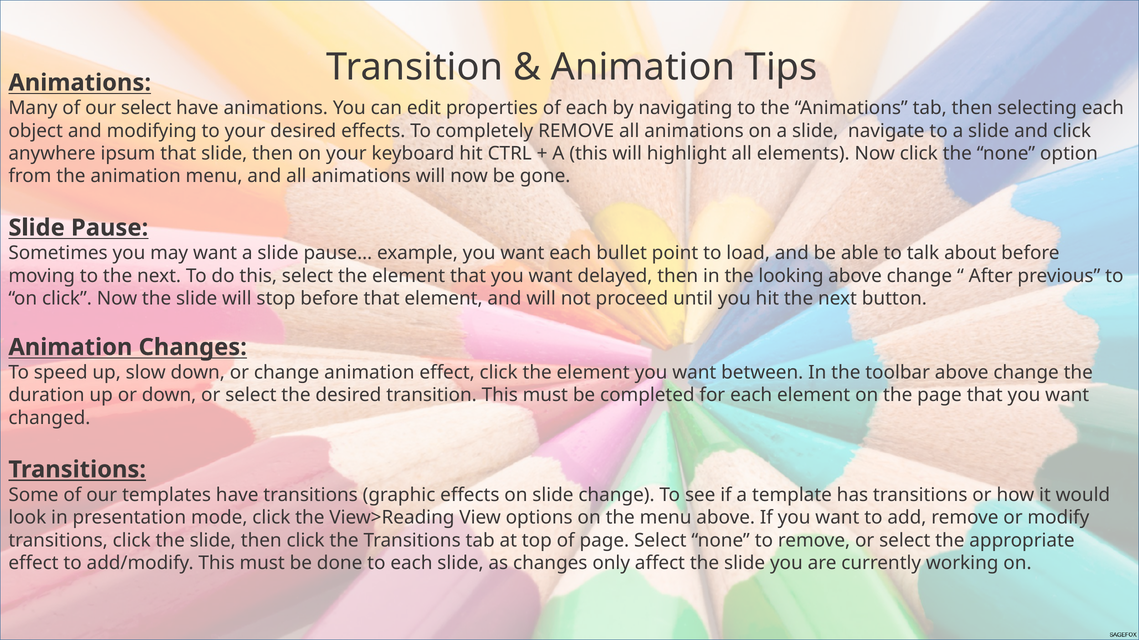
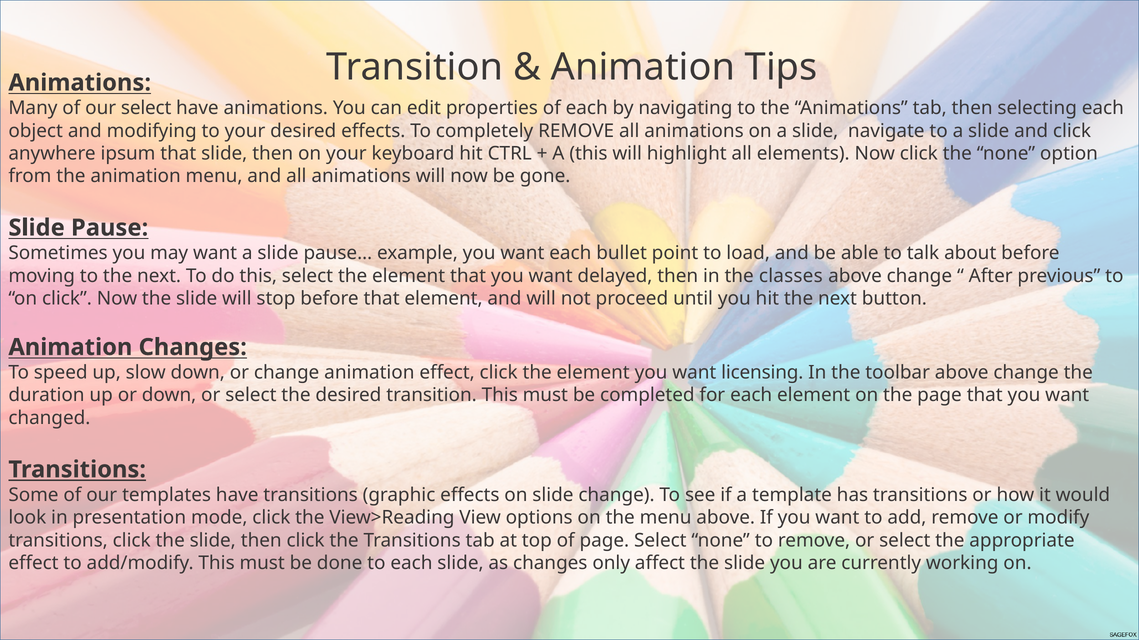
looking: looking -> classes (791, 276)
between: between -> licensing (762, 373)
